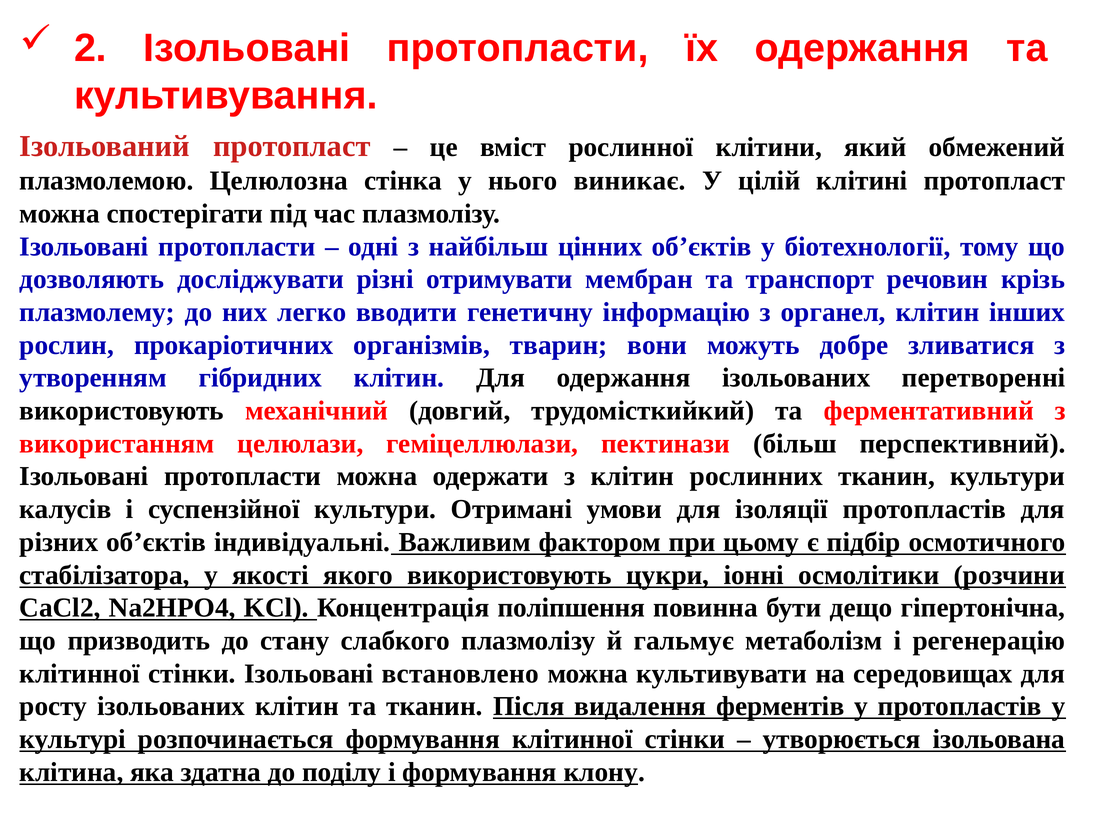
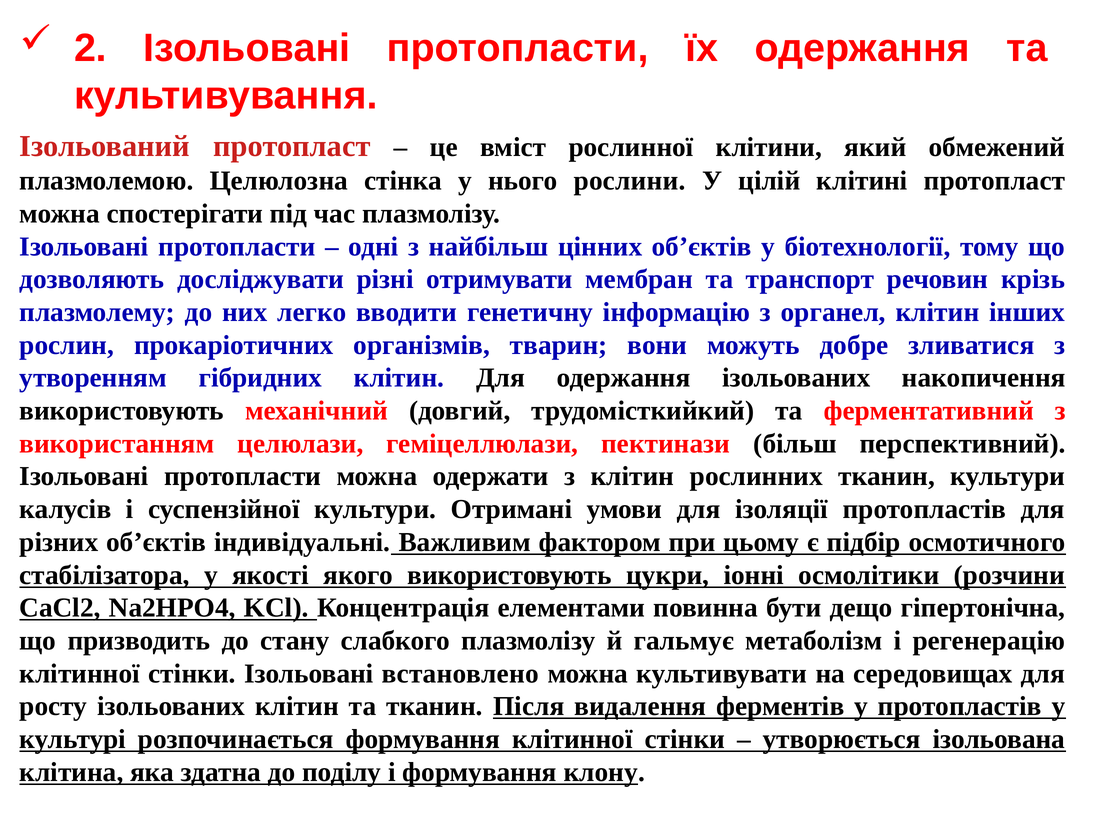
виникає: виникає -> рослини (630, 181)
перетворенні: перетворенні -> накопичення (984, 378)
поліпшення: поліпшення -> елементами (571, 607)
